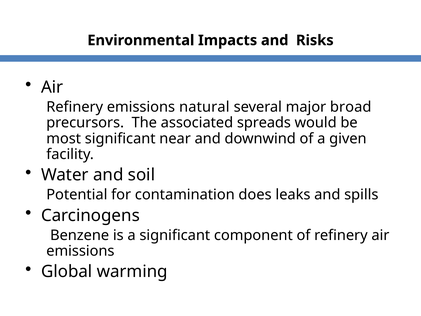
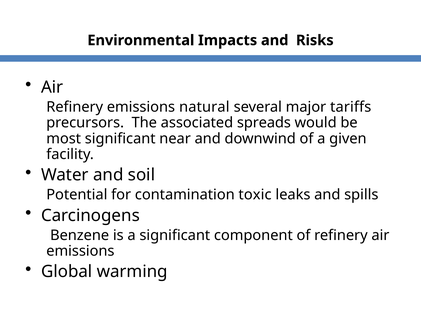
broad: broad -> tariffs (351, 107)
does: does -> toxic (255, 195)
